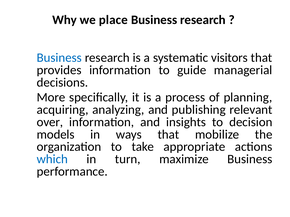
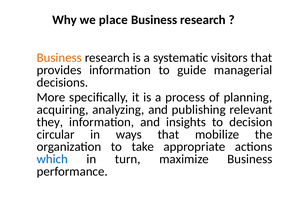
Business colour: blue -> orange (59, 58)
over: over -> they (50, 122)
models: models -> circular (56, 135)
